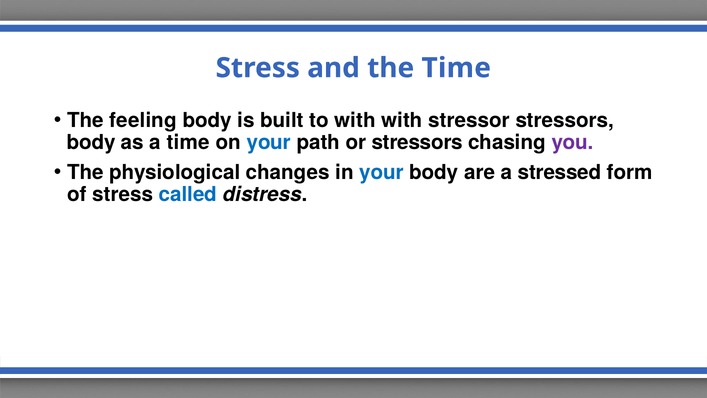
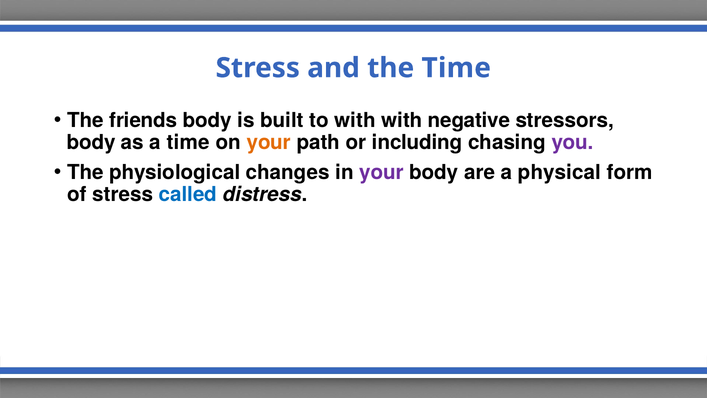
feeling: feeling -> friends (143, 120)
stressor: stressor -> negative (469, 120)
your colour: blue -> orange (269, 142)
or stressors: stressors -> including (417, 142)
your colour: blue -> purple (381, 172)
stressed: stressed -> physical (559, 172)
